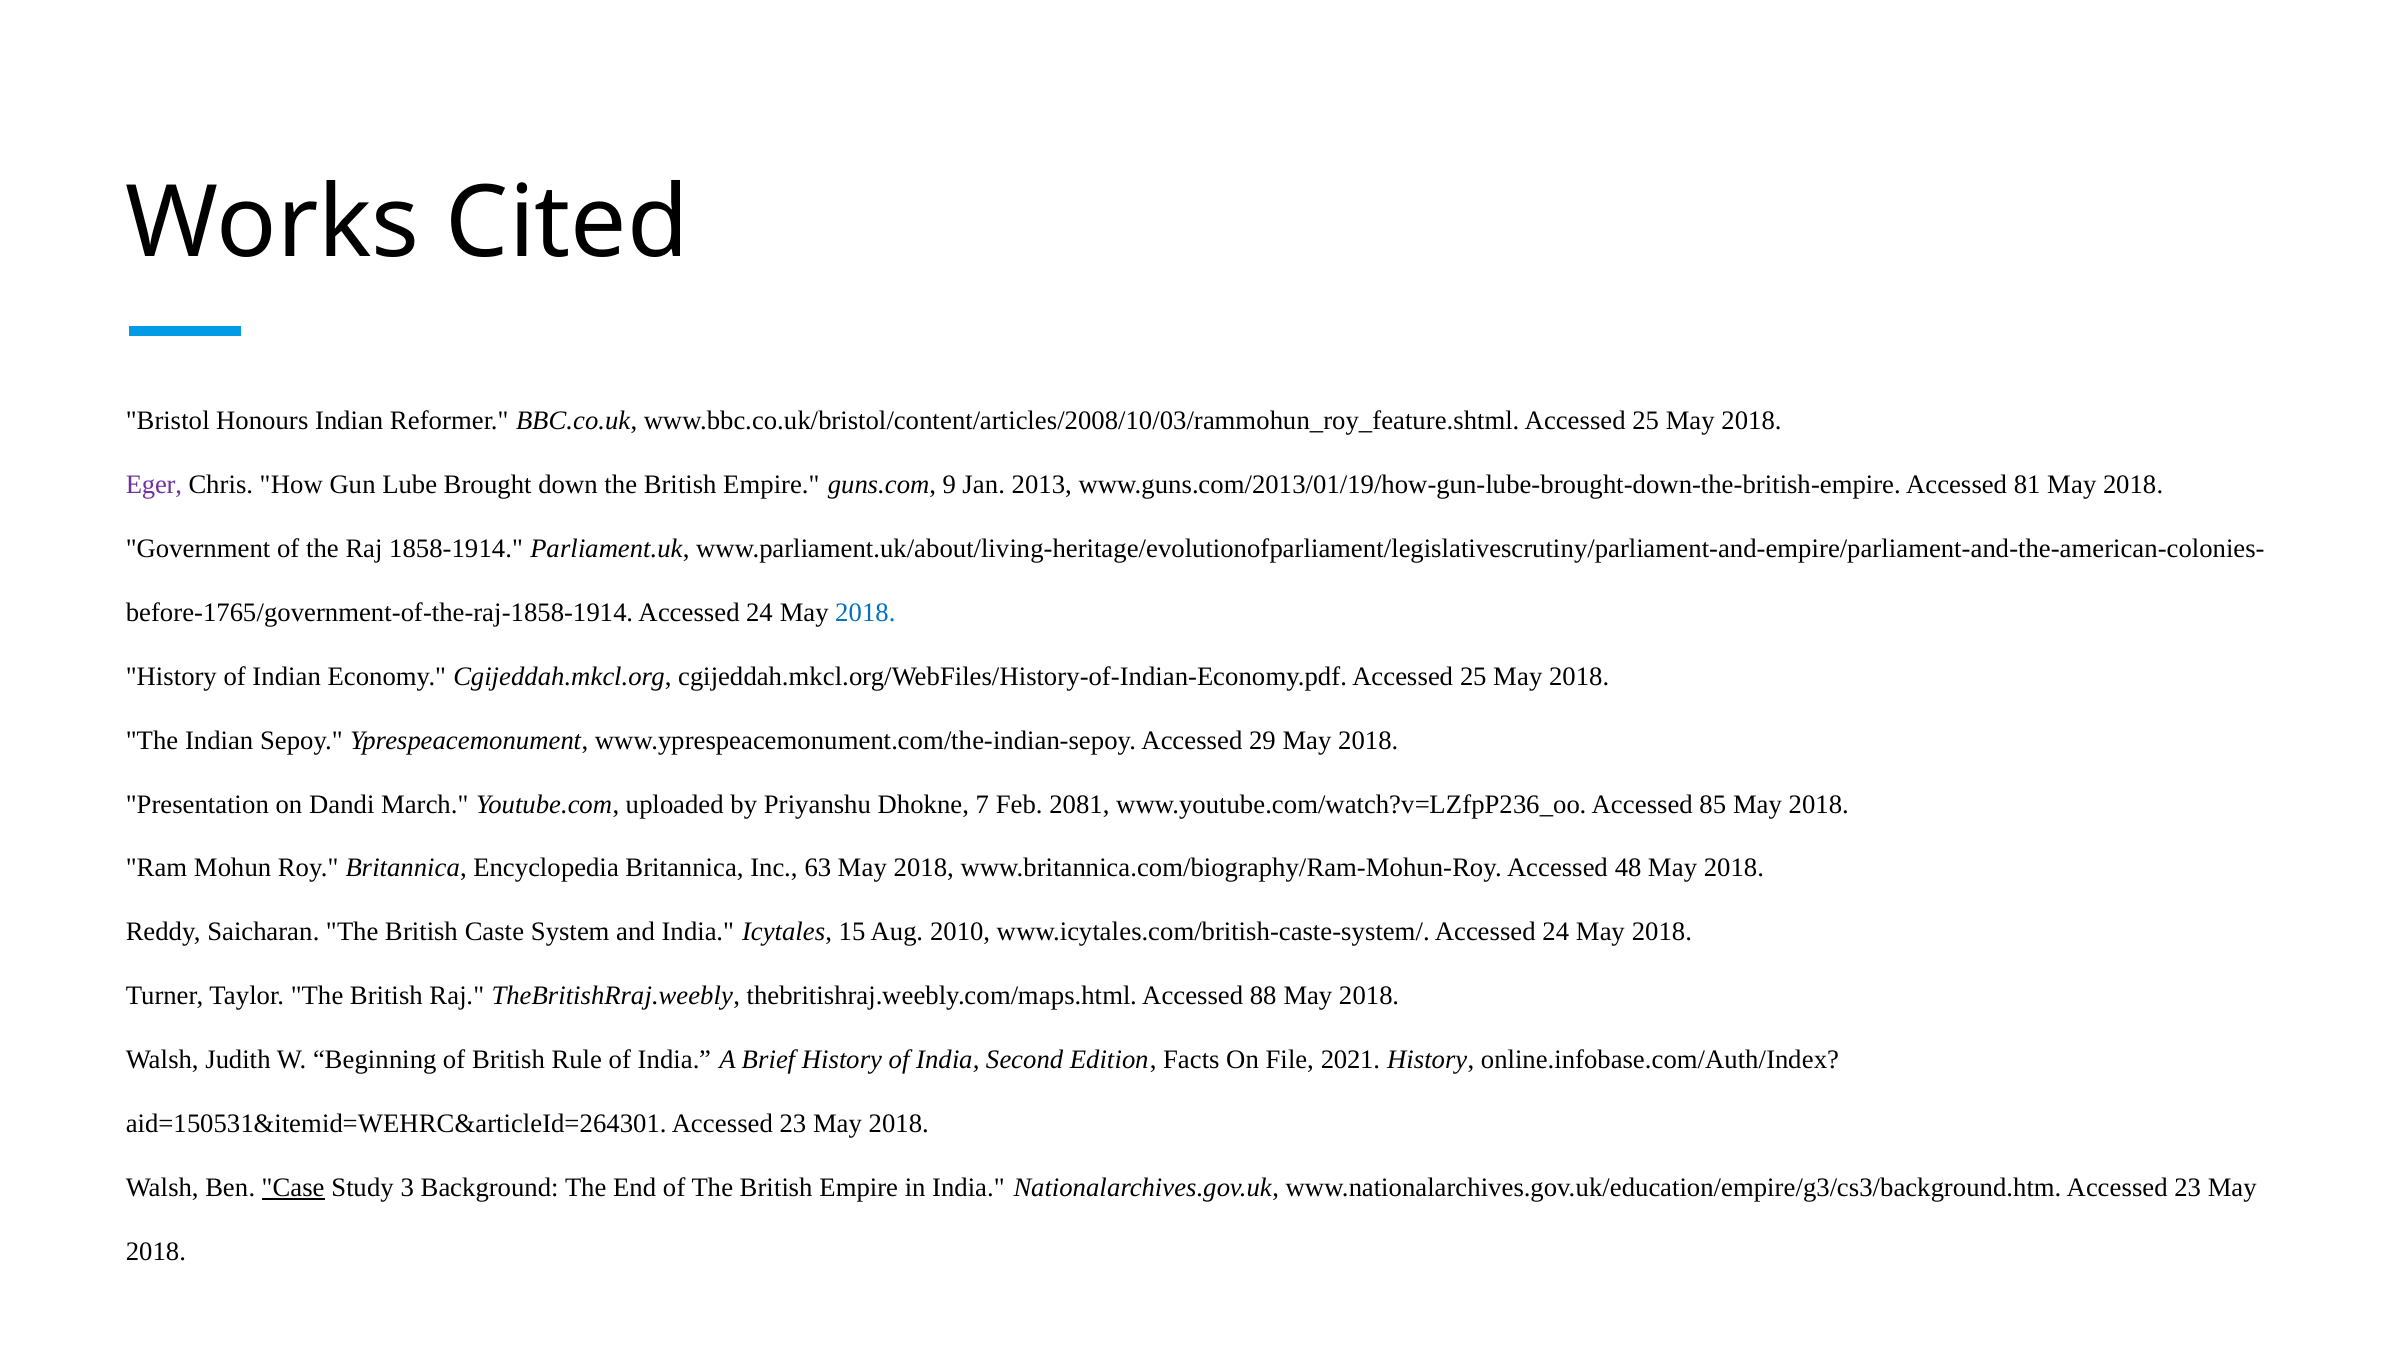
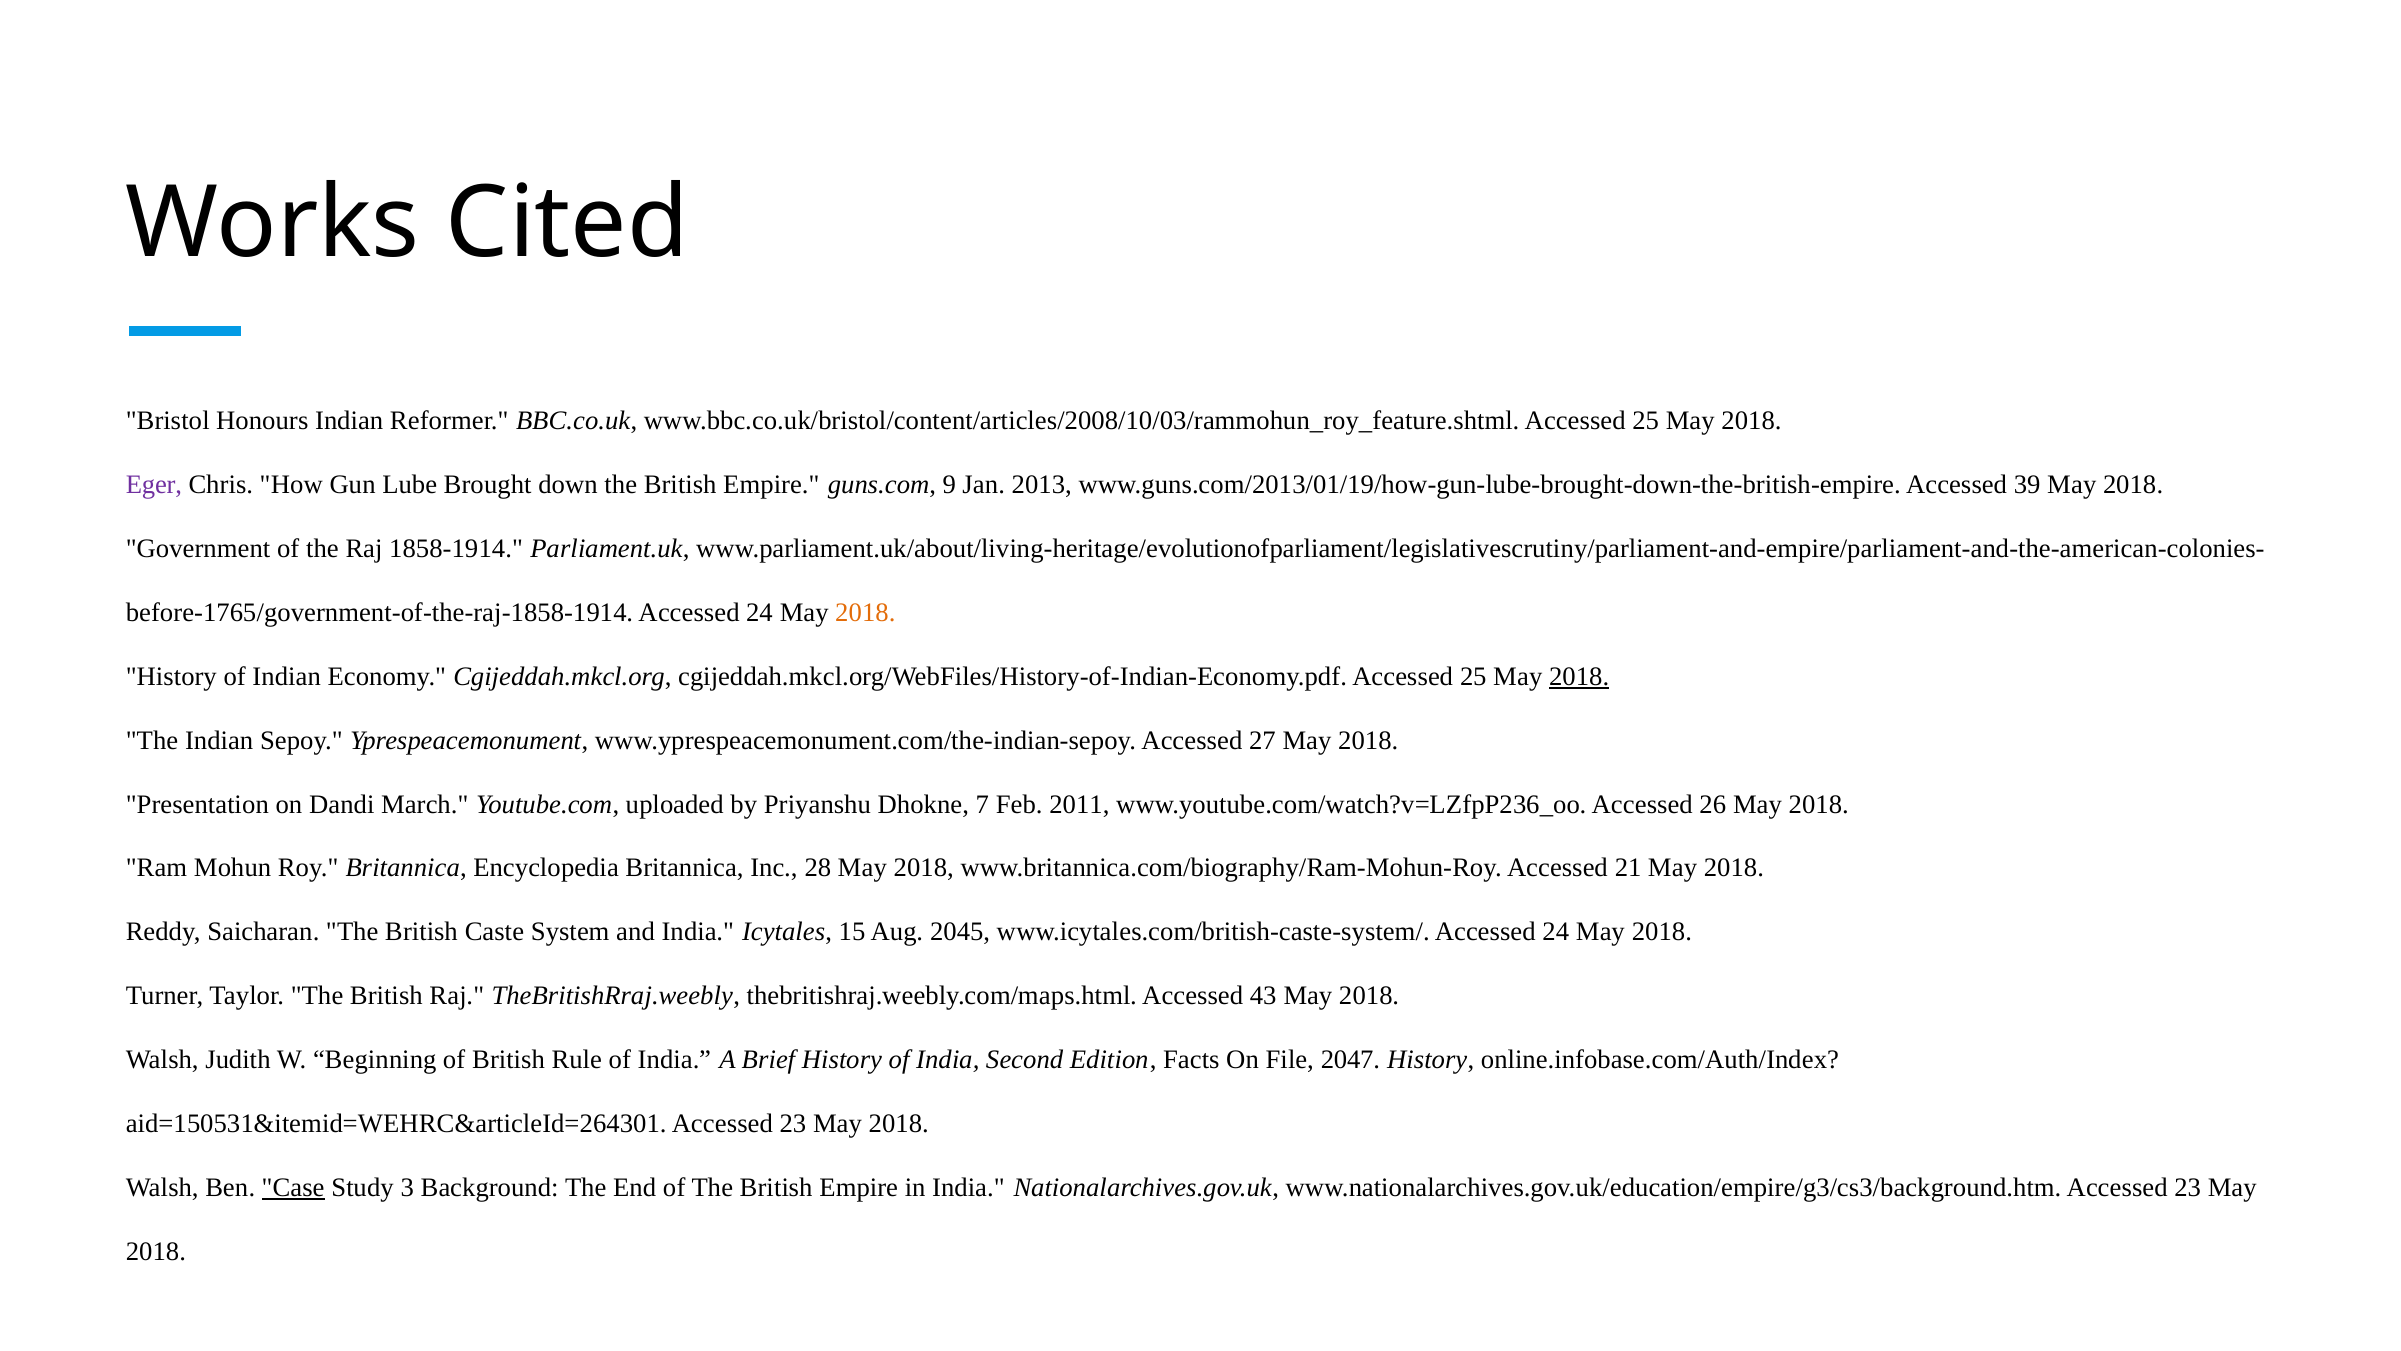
81: 81 -> 39 (2027, 485)
2018 colour: blue -> orange (865, 612)
2018 underline: none -> present (1579, 676)
29: 29 -> 27 (1262, 740)
2081: 2081 -> 2011 (1079, 804)
85: 85 -> 26 (1713, 804)
63: 63 -> 28 (818, 868)
48: 48 -> 21 (1628, 868)
2010: 2010 -> 2045 (960, 932)
88: 88 -> 43 (1263, 996)
2021: 2021 -> 2047 (1350, 1060)
